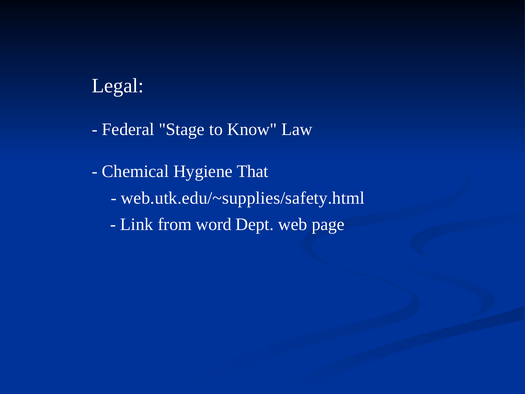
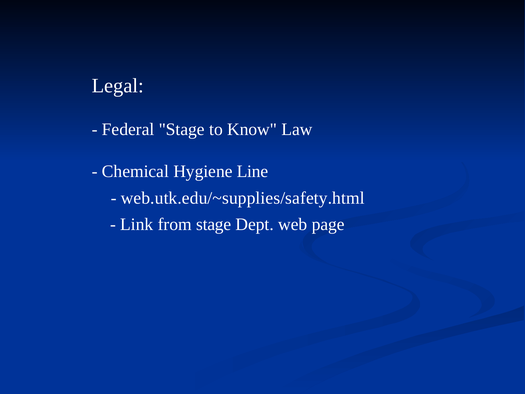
That: That -> Line (253, 171)
from word: word -> stage (214, 224)
